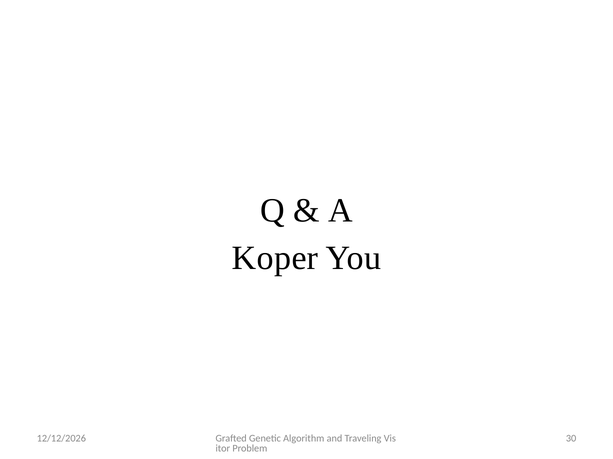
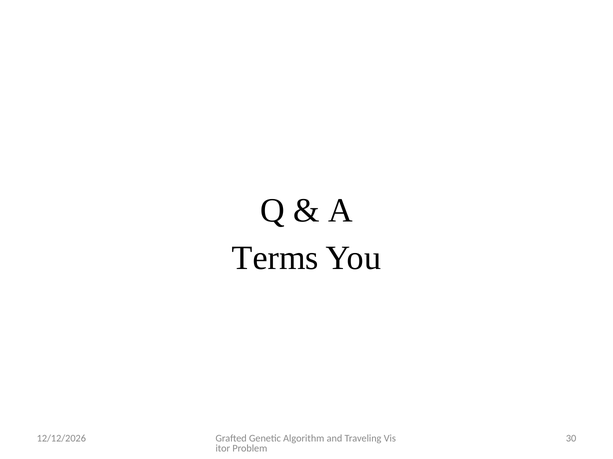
Koper: Koper -> Terms (275, 258)
